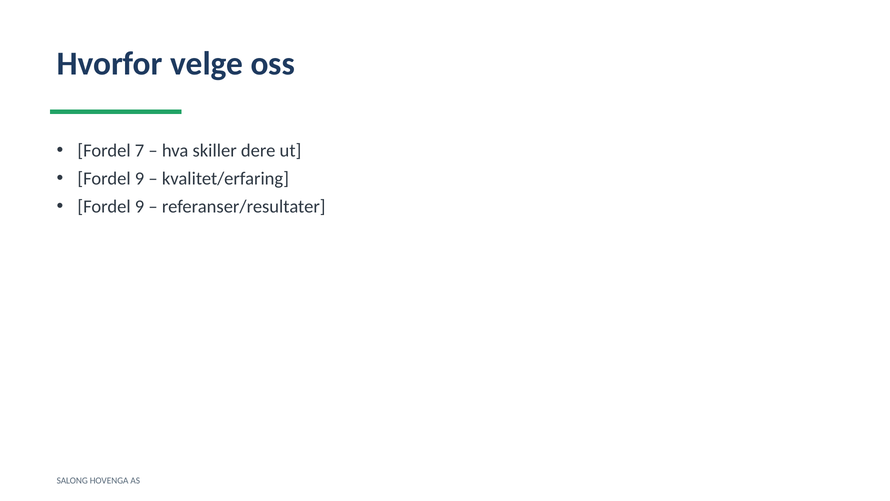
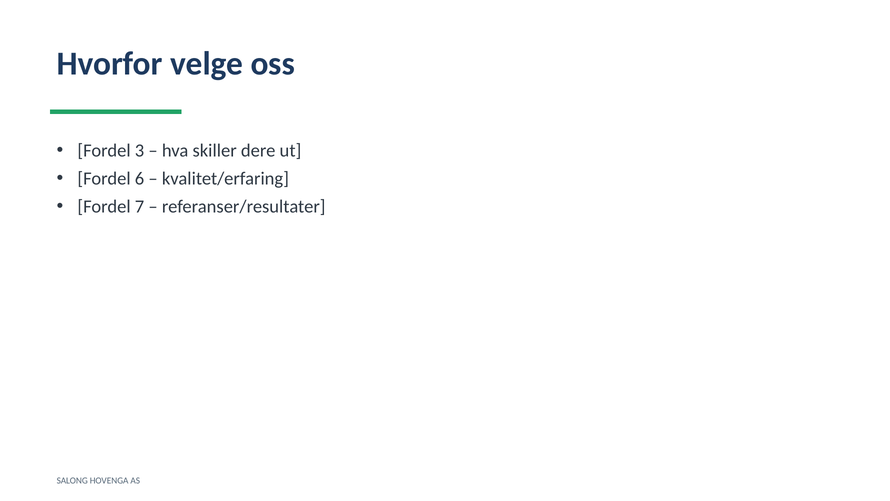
7: 7 -> 3 (140, 151)
9: 9 -> 6 (140, 179)
9: 9 -> 7 (140, 206)
